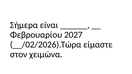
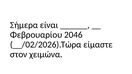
2027: 2027 -> 2046 (73, 35)
